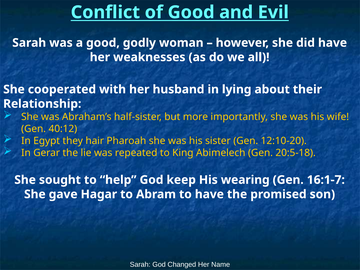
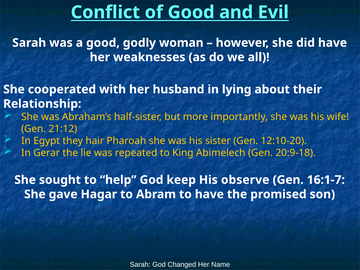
40:12: 40:12 -> 21:12 (63, 129)
20:5-18: 20:5-18 -> 20:9-18 (296, 153)
wearing: wearing -> observe (245, 180)
